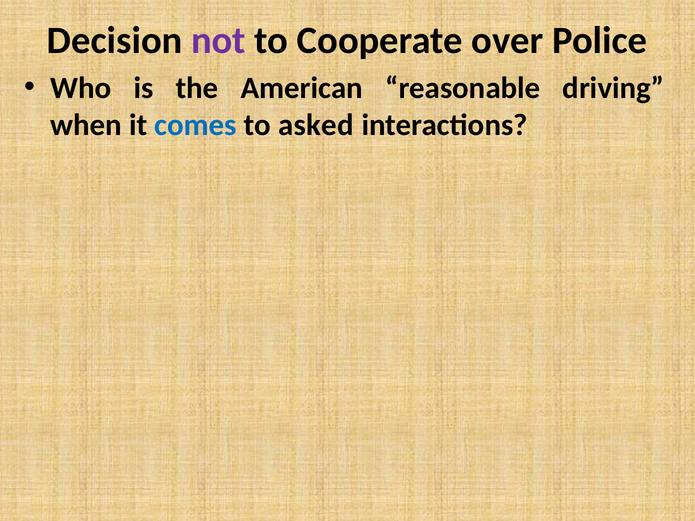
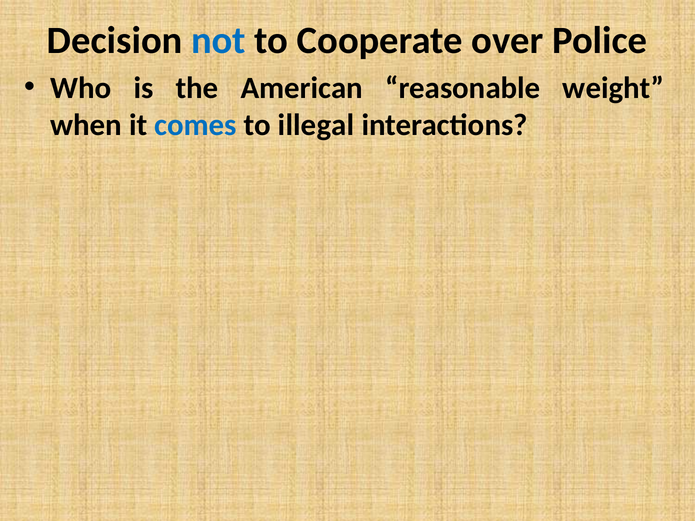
not colour: purple -> blue (218, 40)
driving: driving -> weight (613, 88)
asked: asked -> illegal (316, 125)
